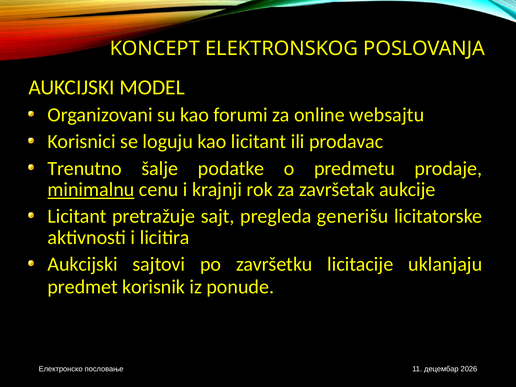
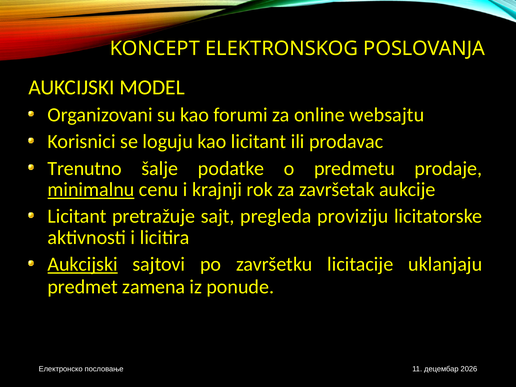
generišu: generišu -> proviziju (353, 216)
Aukcijski underline: none -> present (83, 264)
korisnik: korisnik -> zamena (154, 287)
